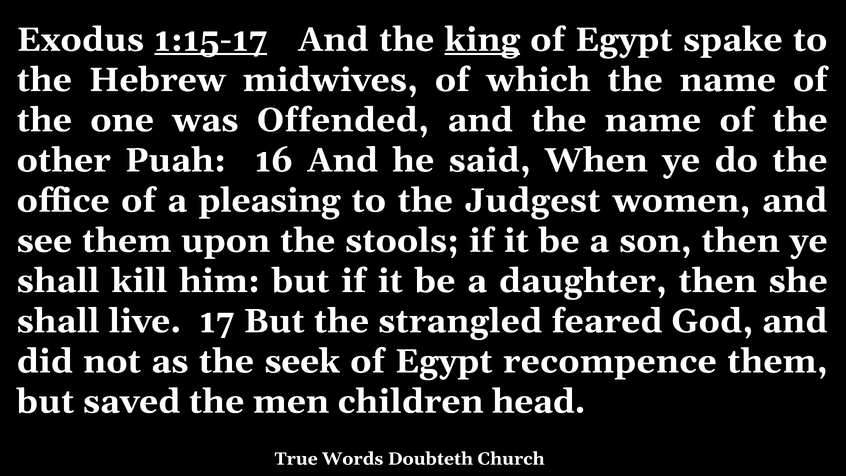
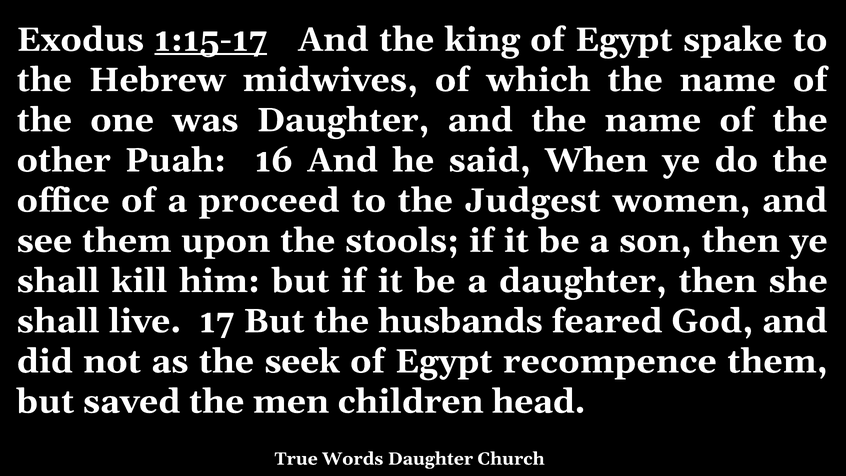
king underline: present -> none (482, 40)
was Offended: Offended -> Daughter (343, 120)
pleasing: pleasing -> proceed (269, 201)
strangled: strangled -> husbands (460, 321)
Words Doubteth: Doubteth -> Daughter (430, 459)
